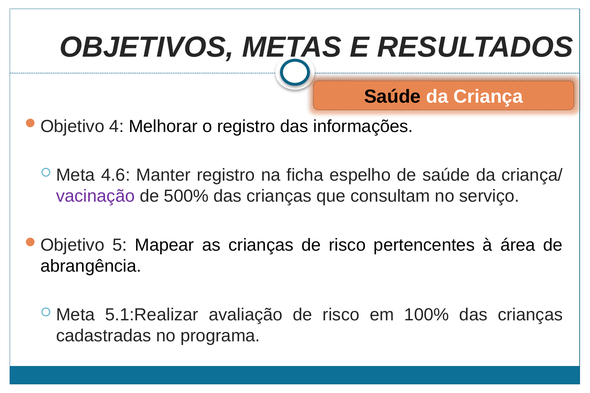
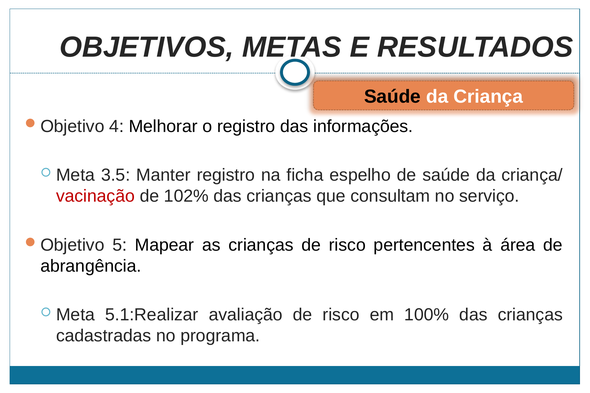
4.6: 4.6 -> 3.5 (116, 175)
vacinação colour: purple -> red (95, 196)
500%: 500% -> 102% (186, 196)
